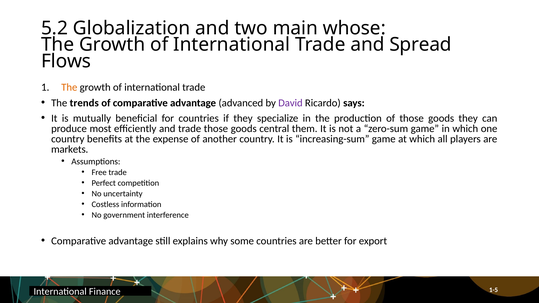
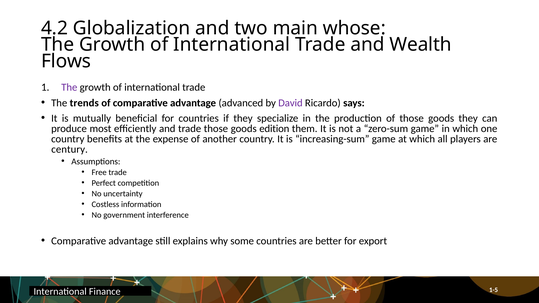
5.2: 5.2 -> 4.2 (55, 28)
Spread: Spread -> Wealth (421, 45)
The colour: orange -> purple (69, 87)
central: central -> edition (274, 129)
markets: markets -> century (70, 149)
